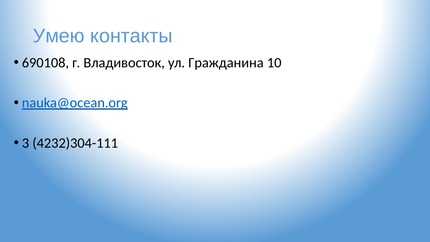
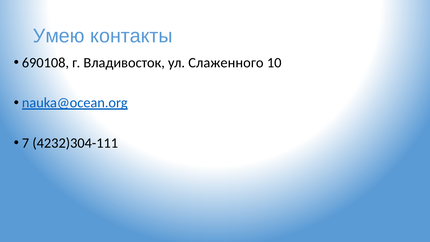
Гражданина: Гражданина -> Слаженного (226, 63)
3: 3 -> 7 (26, 143)
